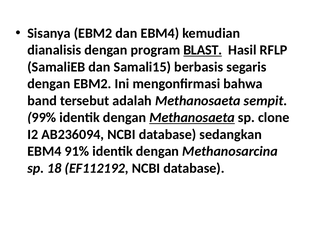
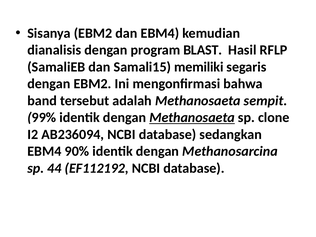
BLAST underline: present -> none (203, 50)
berbasis: berbasis -> memiliki (199, 67)
91%: 91% -> 90% (77, 151)
18: 18 -> 44 (54, 168)
